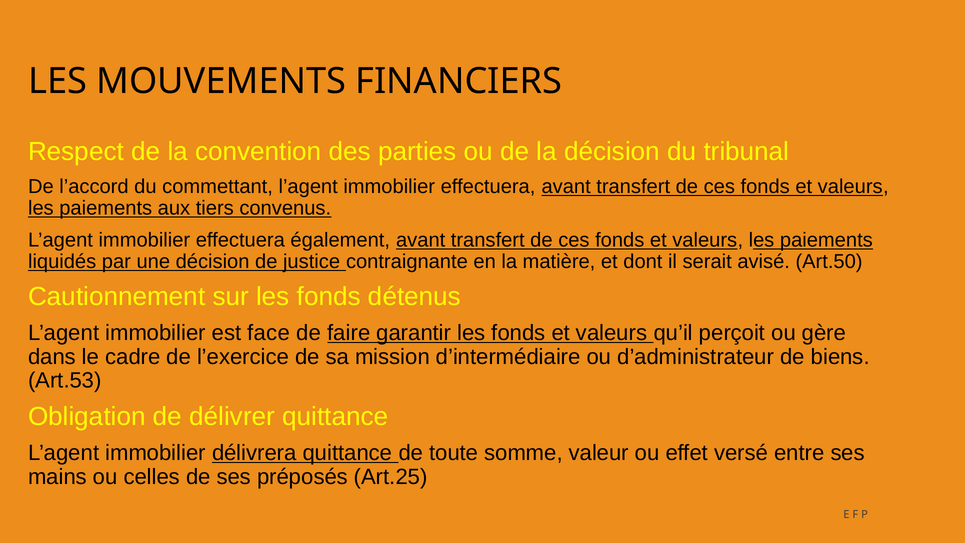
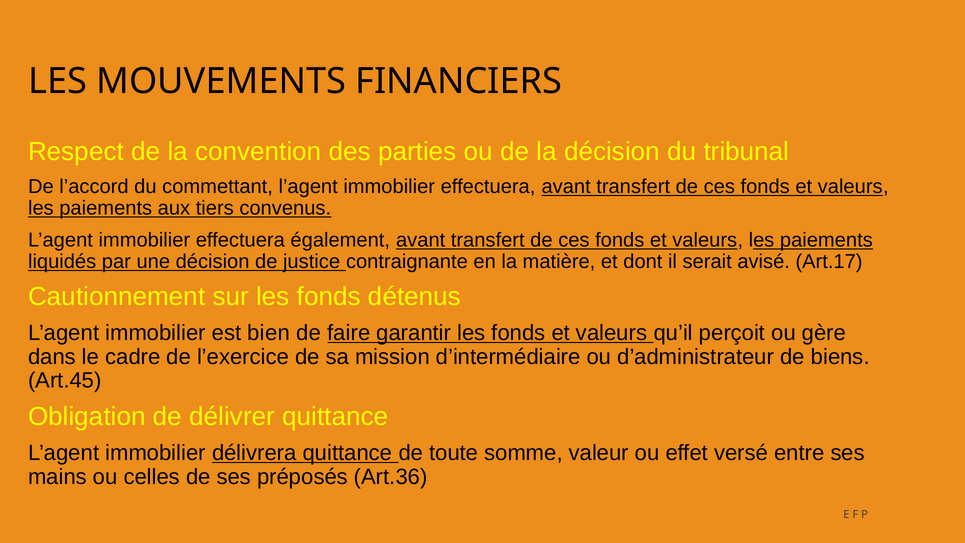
Art.50: Art.50 -> Art.17 (829, 262)
face: face -> bien (269, 333)
Art.53: Art.53 -> Art.45 (65, 380)
Art.25: Art.25 -> Art.36 (391, 477)
